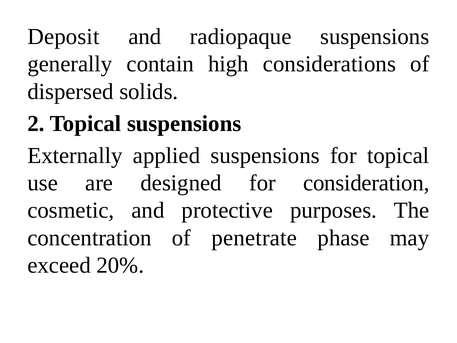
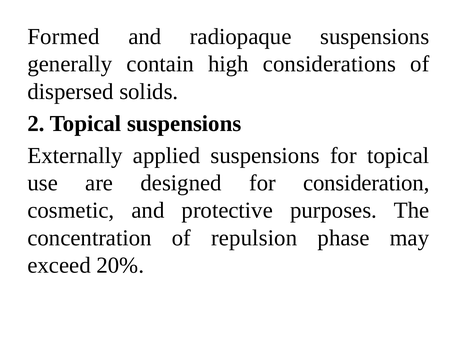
Deposit: Deposit -> Formed (63, 37)
penetrate: penetrate -> repulsion (254, 238)
